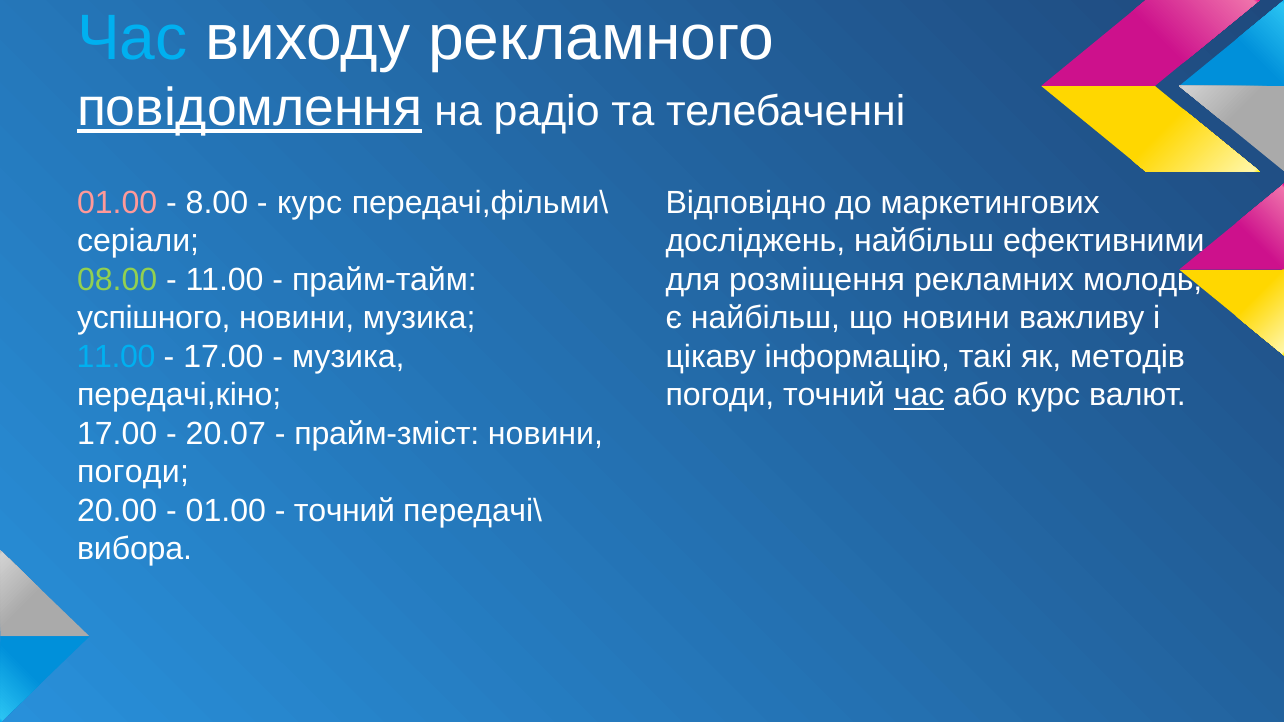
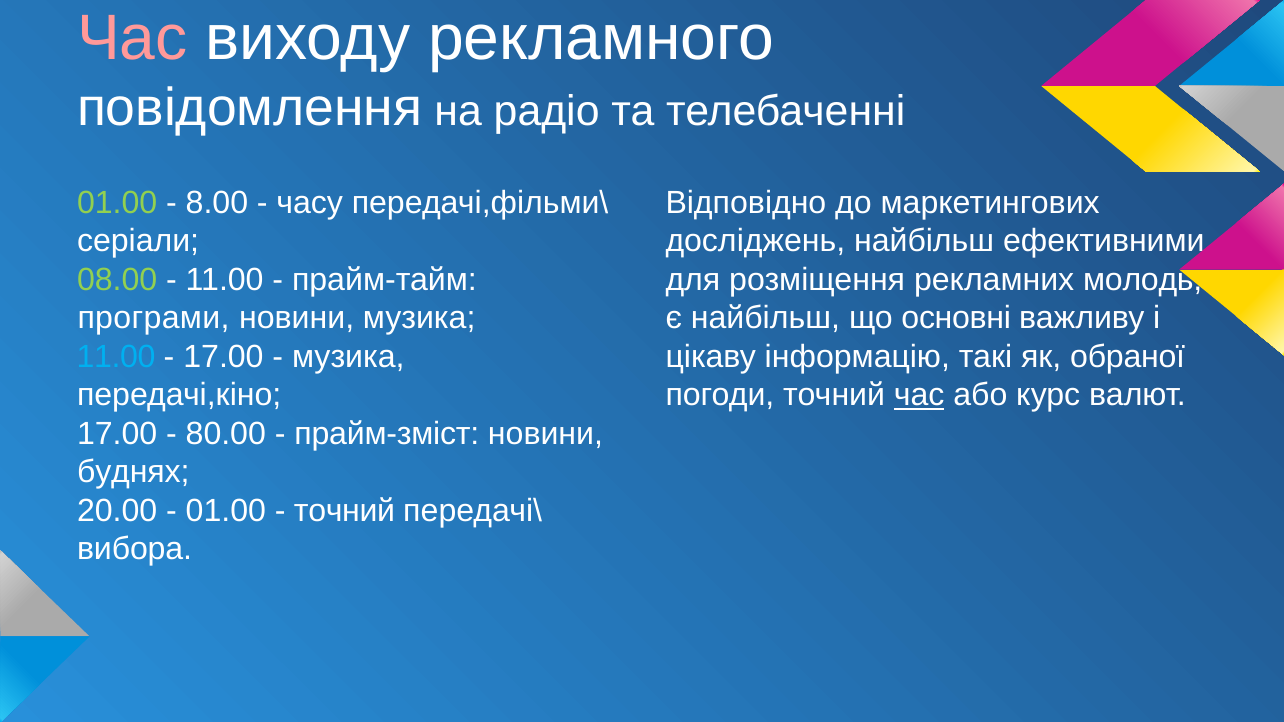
Час colour: light blue -> pink (132, 38)
повідомлення underline: present -> none (250, 108)
01.00 colour: pink -> light green (117, 203)
курс: курс -> часу (310, 203)
успішного: успішного -> програми (153, 318)
що новини: новини -> основні (956, 318)
методів: методів -> обраної (1128, 357)
20.07: 20.07 -> 80.00 (226, 434)
погоди: погоди -> буднях (133, 473)
